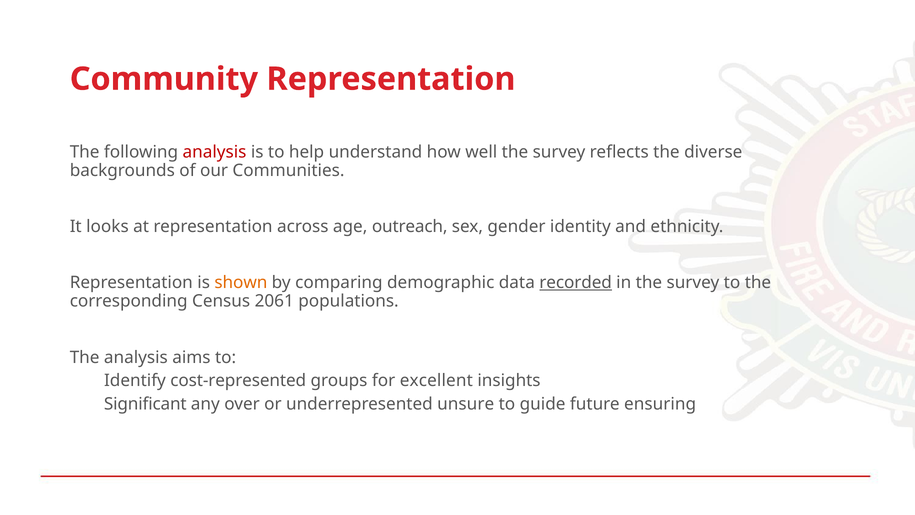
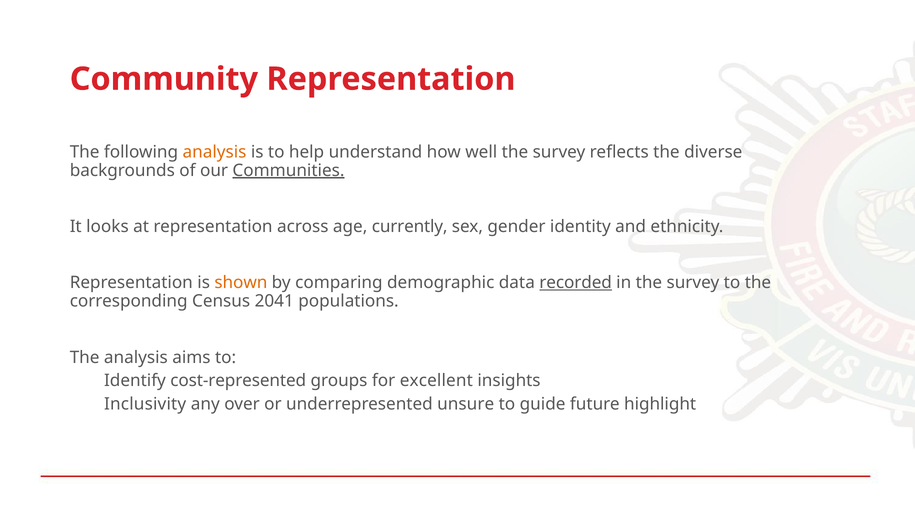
analysis colour: red -> orange (214, 152)
Communities underline: none -> present (288, 170)
outreach: outreach -> currently (410, 226)
2061: 2061 -> 2041 (274, 301)
Significant: Significant -> Inclusivity (145, 404)
ensuring: ensuring -> highlight (660, 404)
